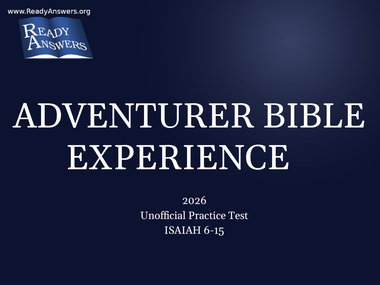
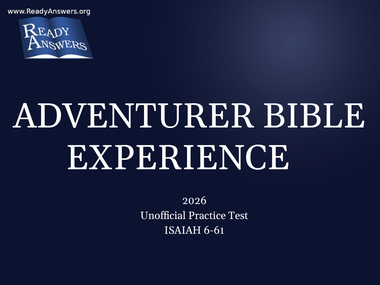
6-15: 6-15 -> 6-61 (214, 230)
